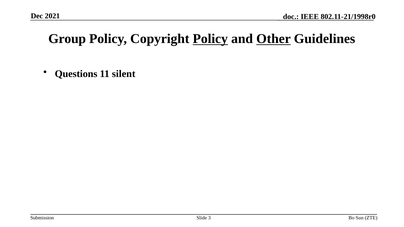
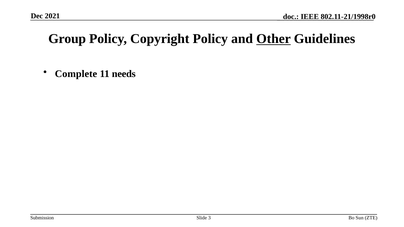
Policy underline: present -> none (210, 39)
Questions: Questions -> Complete (76, 74)
silent: silent -> needs (124, 74)
